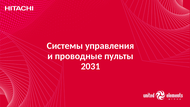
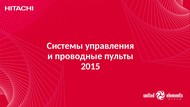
2031: 2031 -> 2015 (90, 66)
